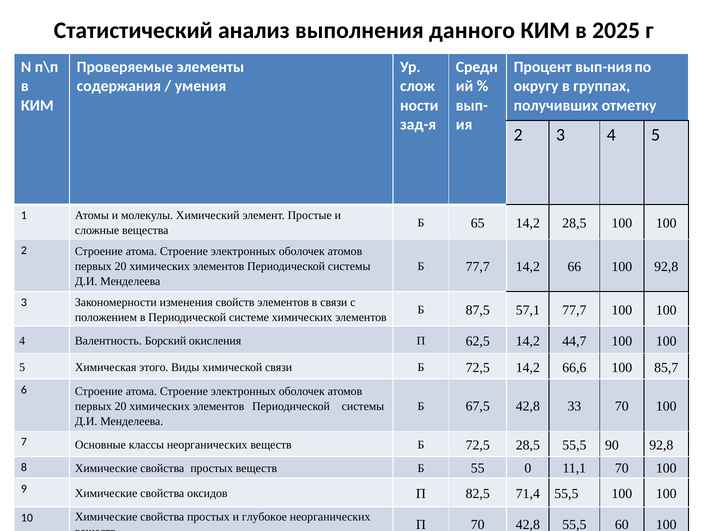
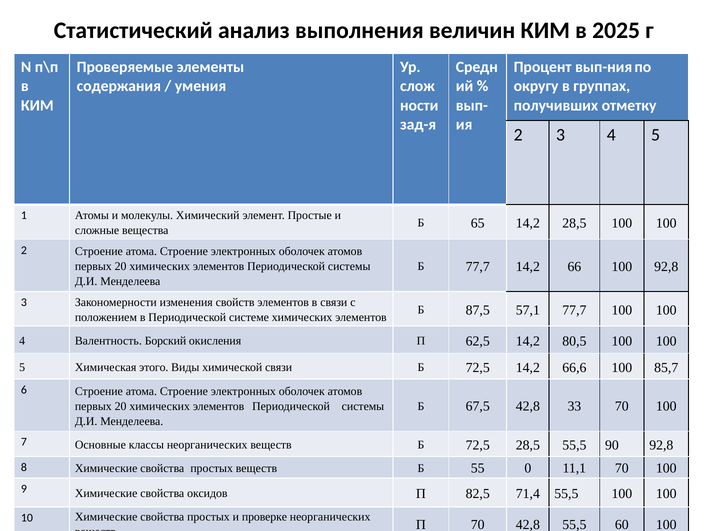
данного: данного -> величин (472, 31)
44,7: 44,7 -> 80,5 (574, 341)
глубокое: глубокое -> проверке (264, 517)
